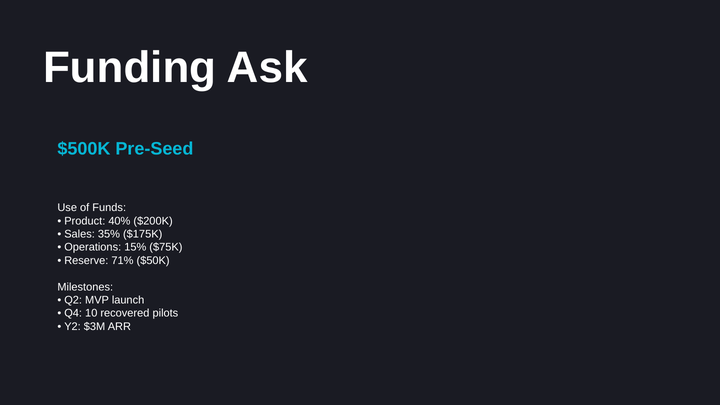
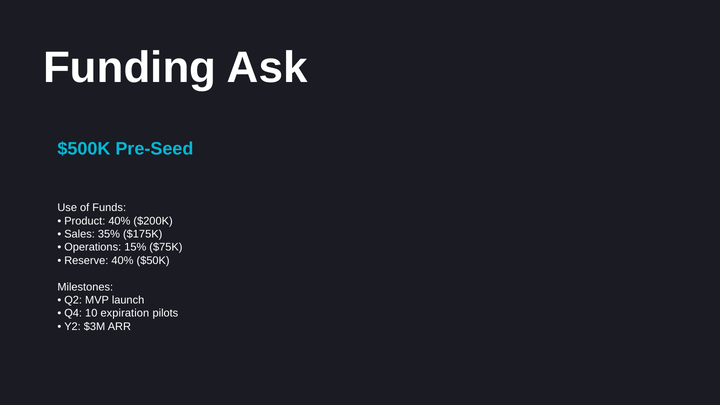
Reserve 71%: 71% -> 40% (122, 261)
recovered: recovered -> expiration (125, 313)
